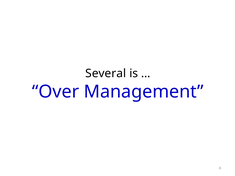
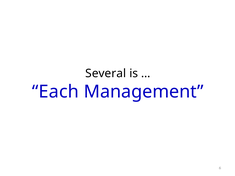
Over: Over -> Each (55, 92)
